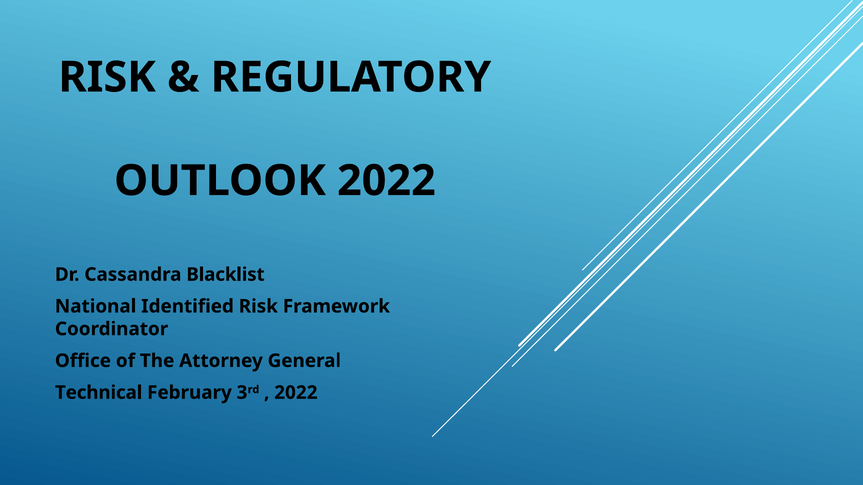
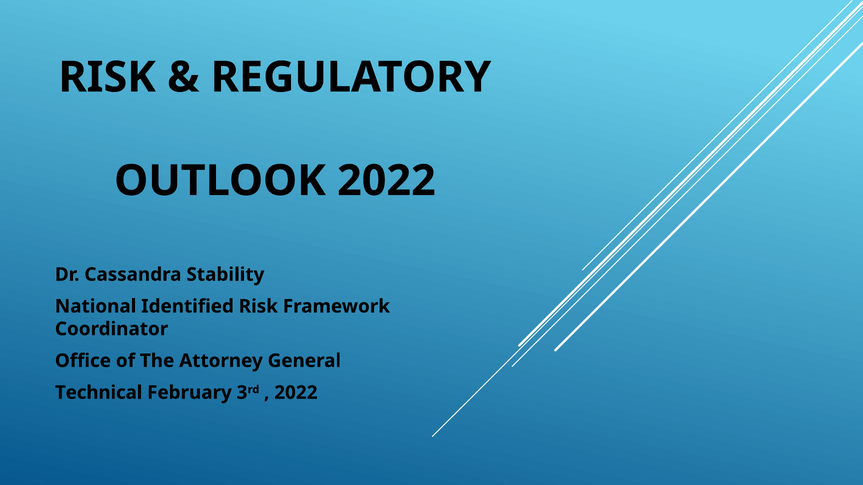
Blacklist: Blacklist -> Stability (225, 275)
